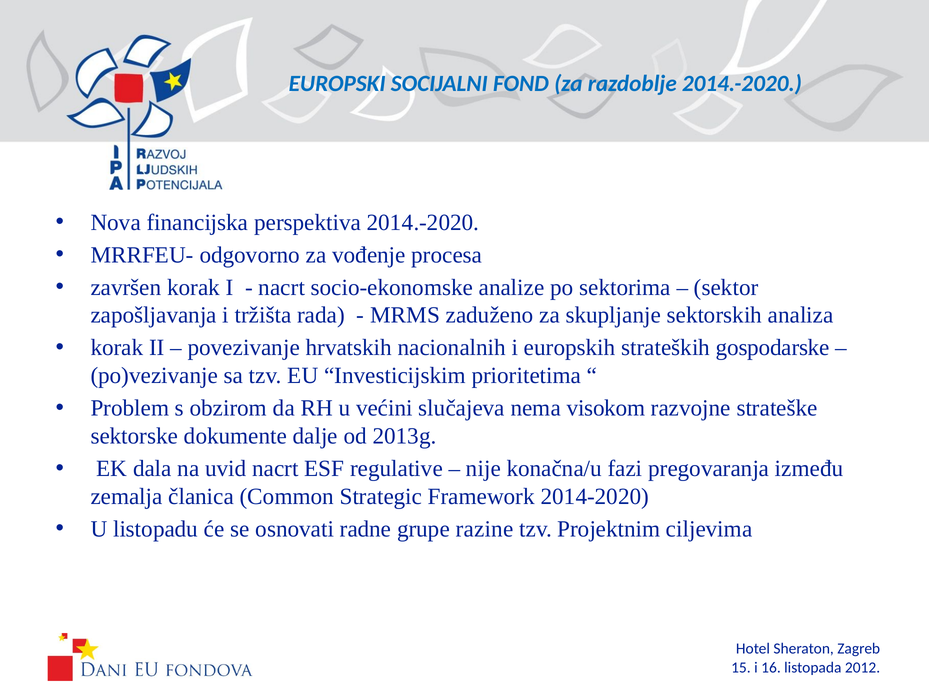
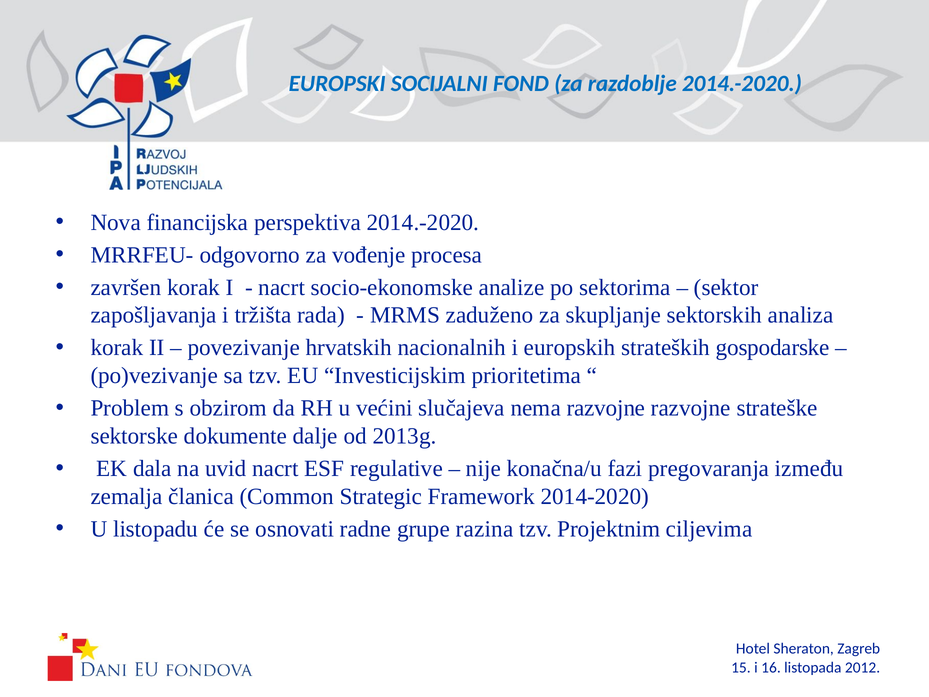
nema visokom: visokom -> razvojne (606, 408)
razine: razine -> razina (485, 529)
